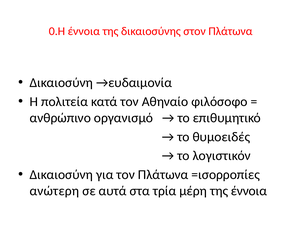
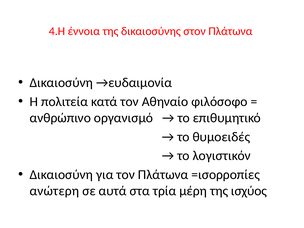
0.Η: 0.Η -> 4.Η (57, 31)
της έννοια: έννοια -> ισχύος (249, 191)
